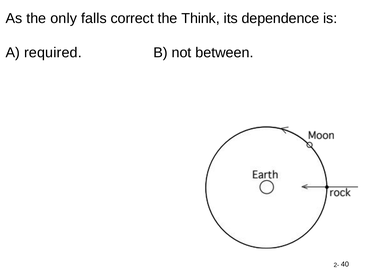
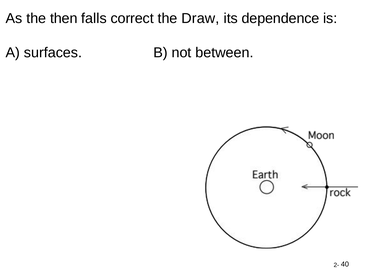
only: only -> then (64, 18)
Think: Think -> Draw (200, 18)
required: required -> surfaces (53, 53)
